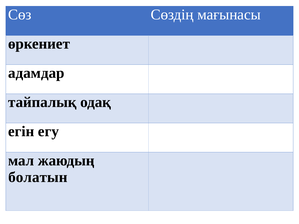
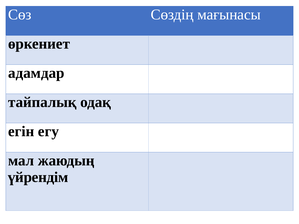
болатын: болатын -> үйрендім (38, 177)
